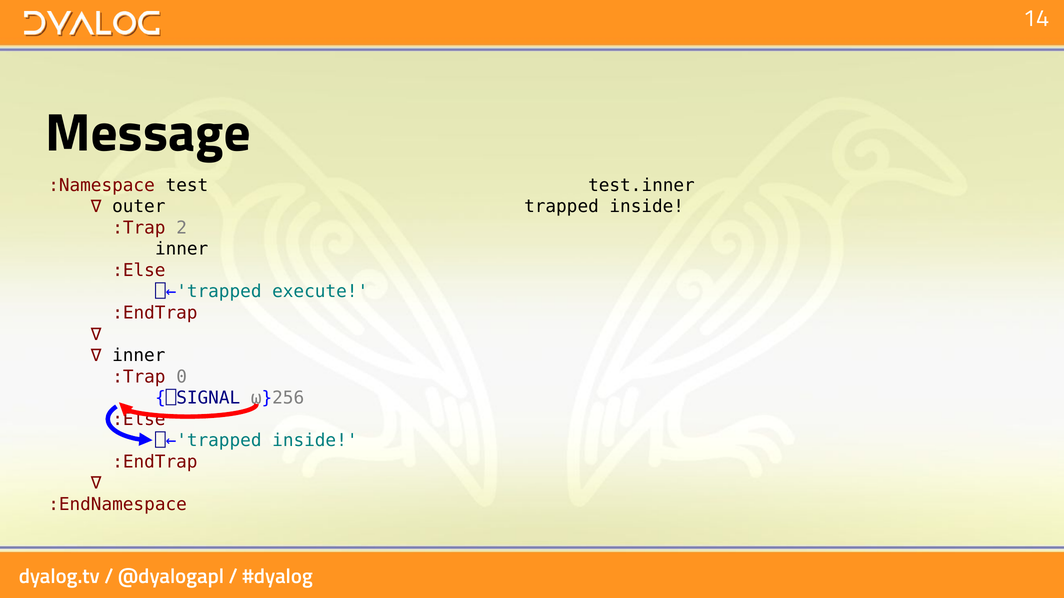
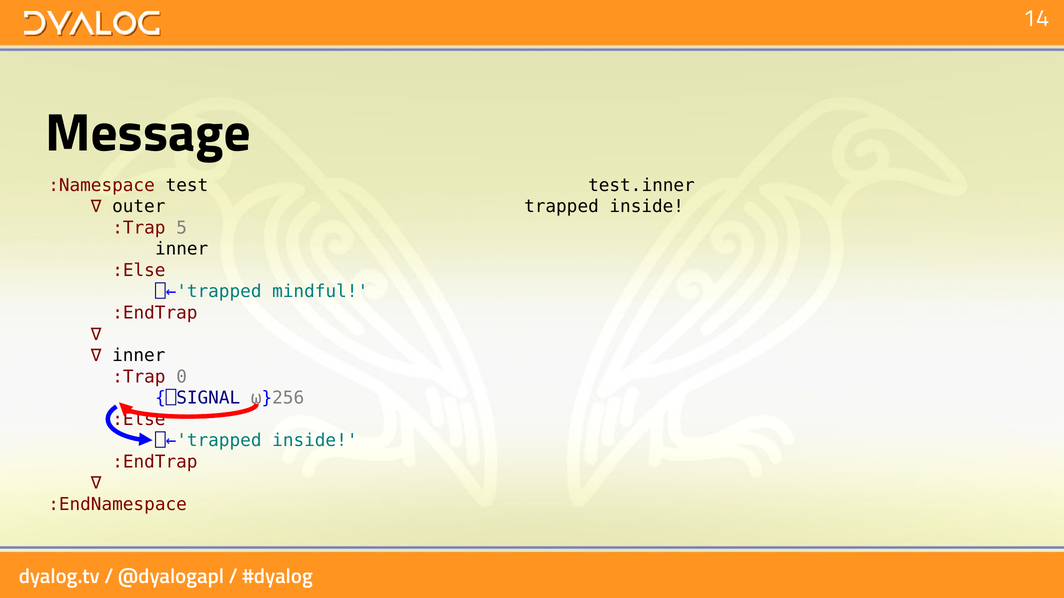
2: 2 -> 5 (182, 228)
execute: execute -> mindful (320, 292)
